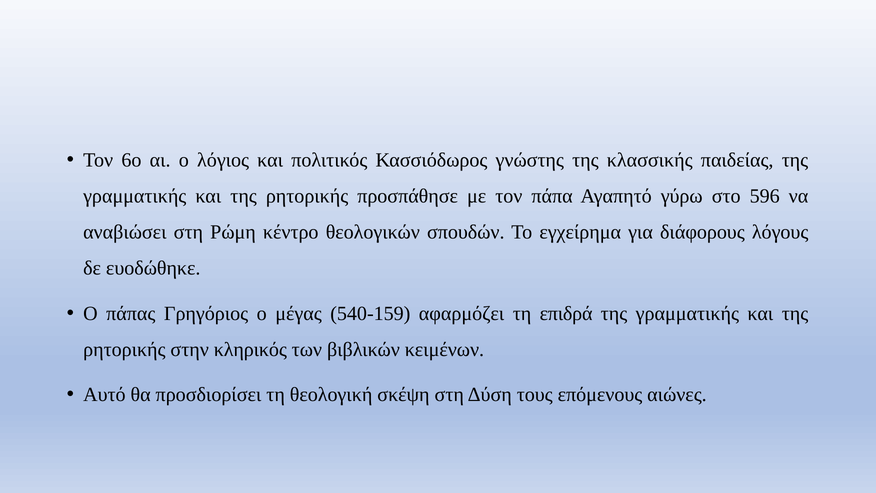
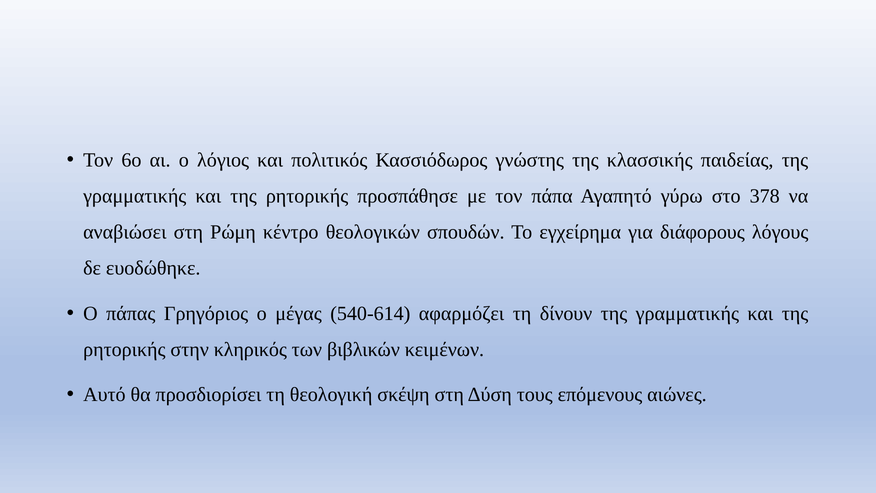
596: 596 -> 378 (765, 196)
540-159: 540-159 -> 540-614 (370, 313)
επιδρά: επιδρά -> δίνουν (566, 313)
